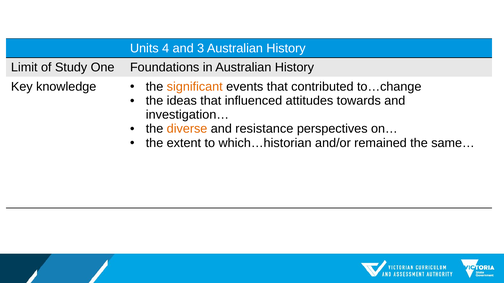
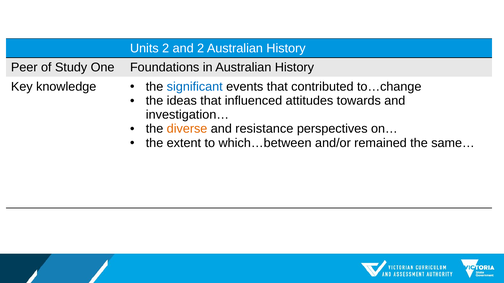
Units 4: 4 -> 2 (166, 48)
and 3: 3 -> 2 (201, 48)
Limit: Limit -> Peer (24, 68)
significant colour: orange -> blue (195, 87)
which…historian: which…historian -> which…between (265, 143)
